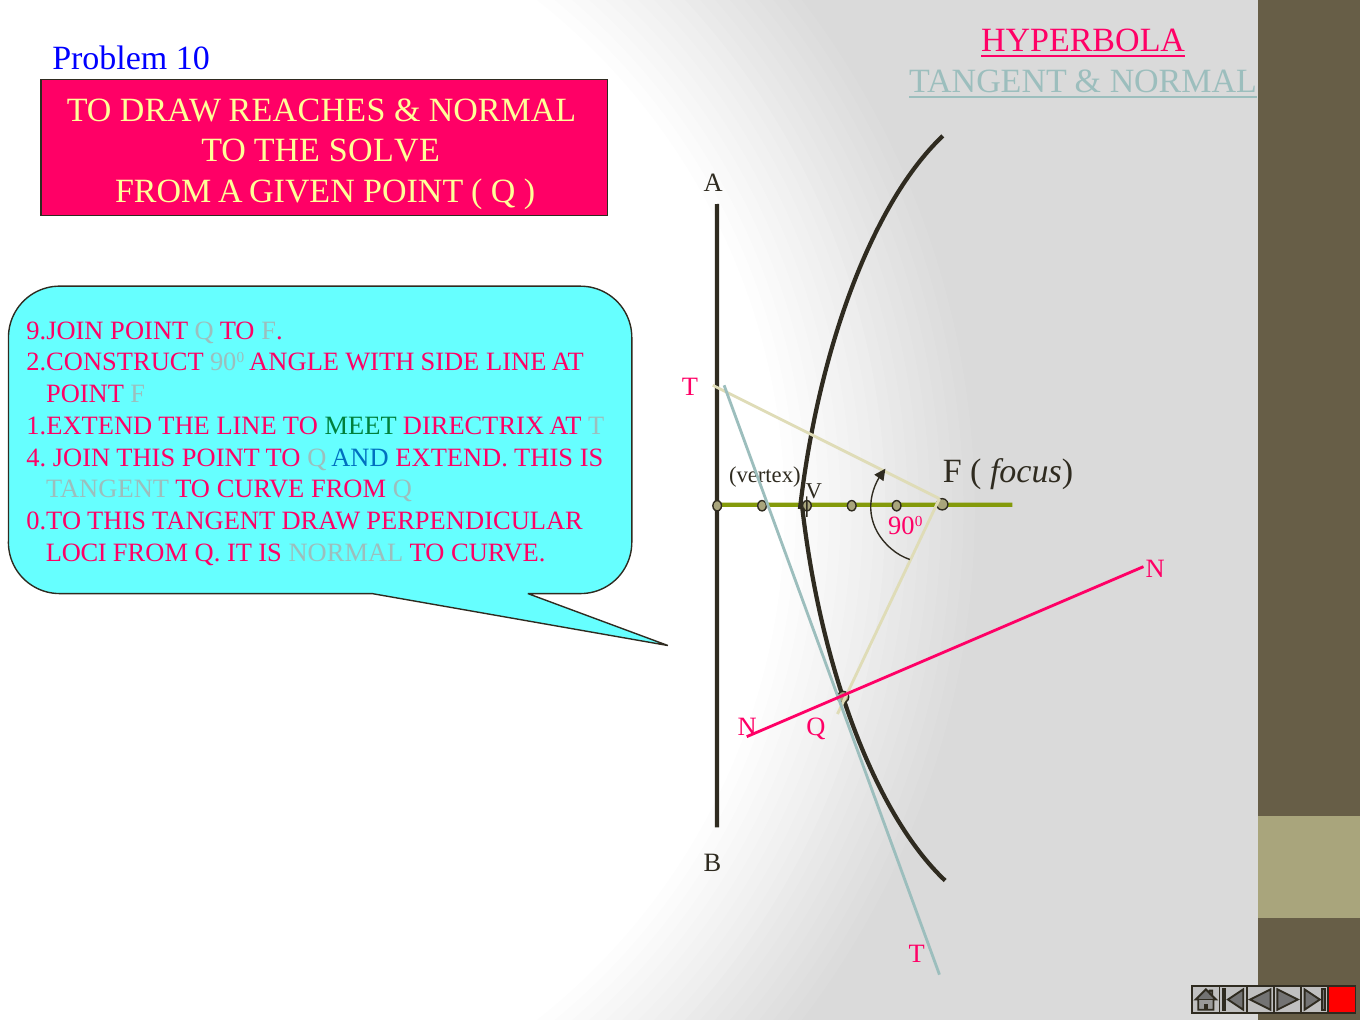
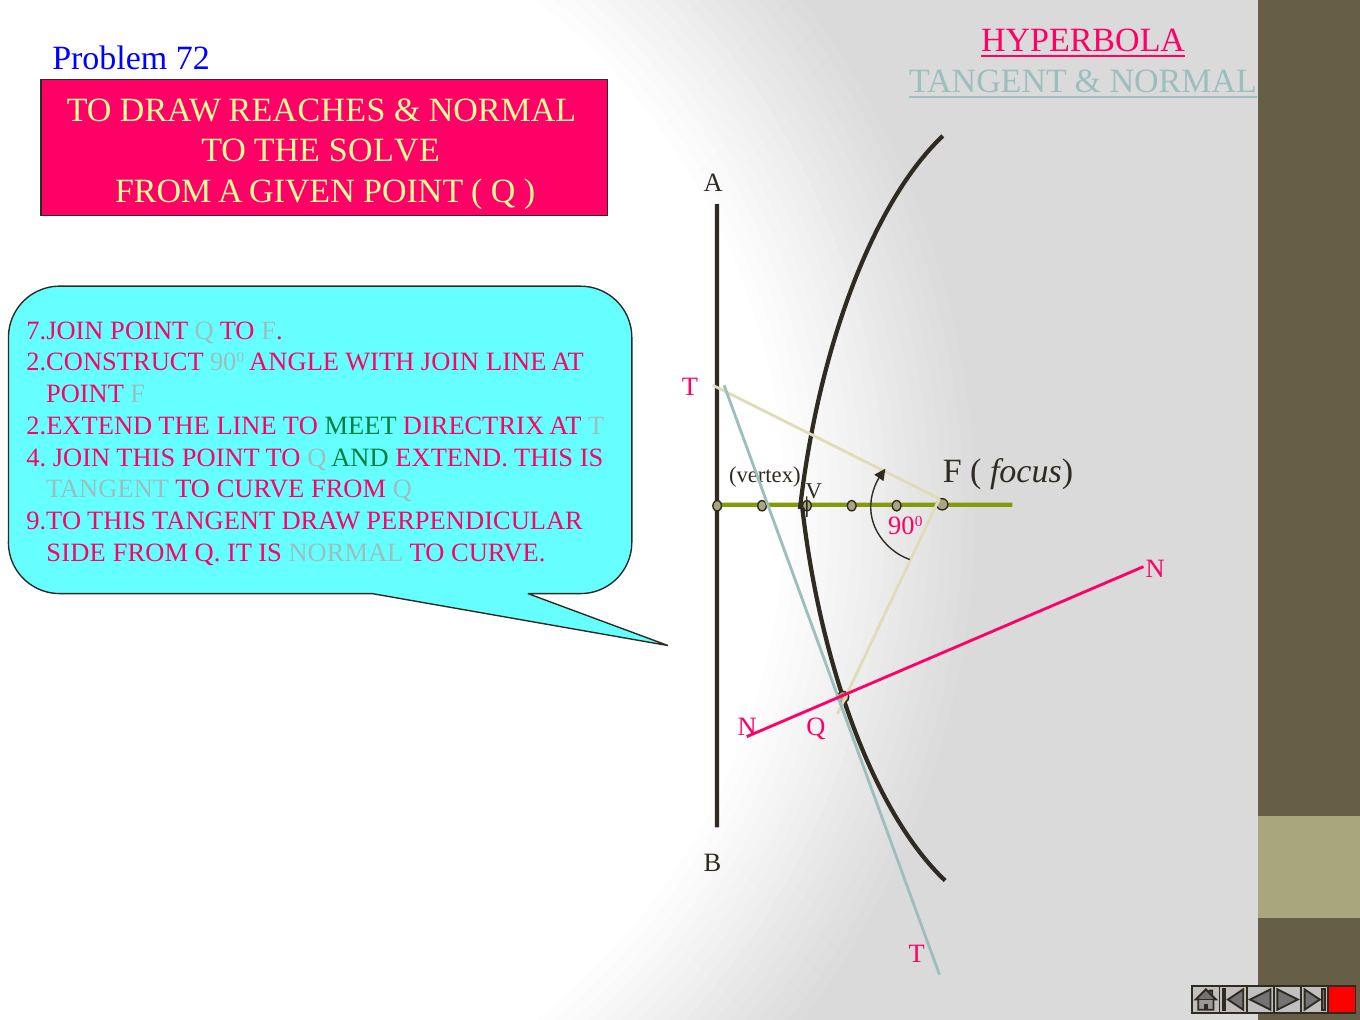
10: 10 -> 72 (193, 58)
9.JOIN: 9.JOIN -> 7.JOIN (65, 330)
WITH SIDE: SIDE -> JOIN (450, 362)
1.EXTEND: 1.EXTEND -> 2.EXTEND (89, 426)
AND colour: blue -> green (360, 457)
0.TO: 0.TO -> 9.TO (54, 521)
LOCI: LOCI -> SIDE (76, 553)
